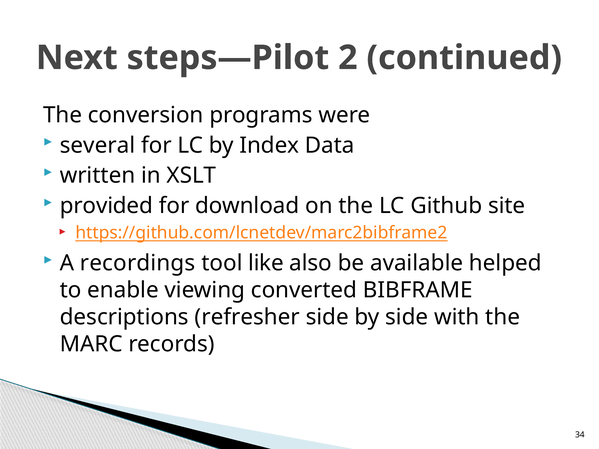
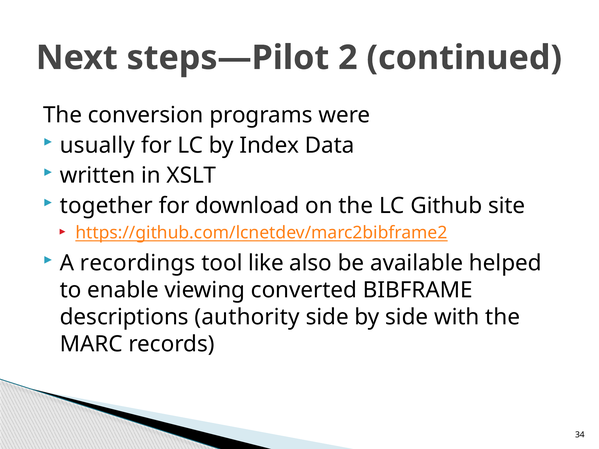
several: several -> usually (97, 145)
provided: provided -> together (106, 206)
refresher: refresher -> authority (247, 317)
